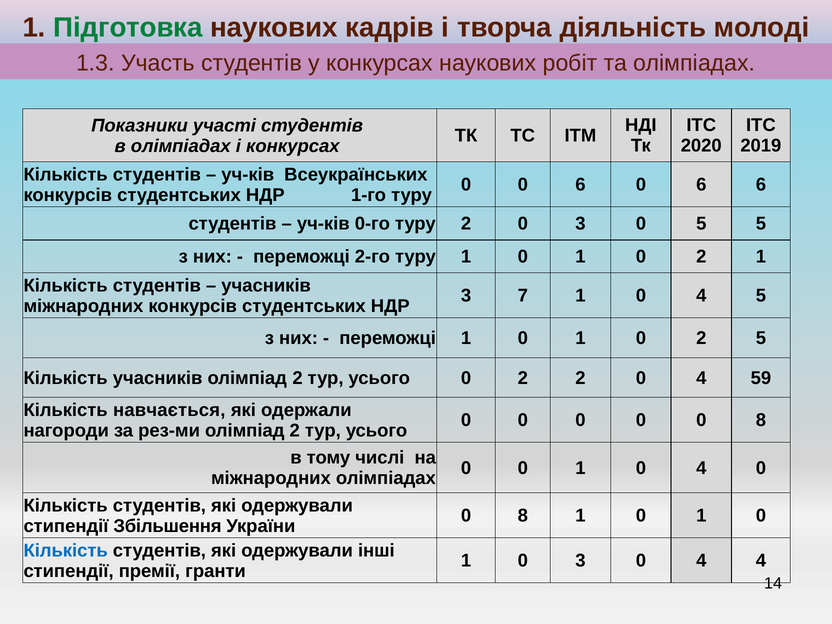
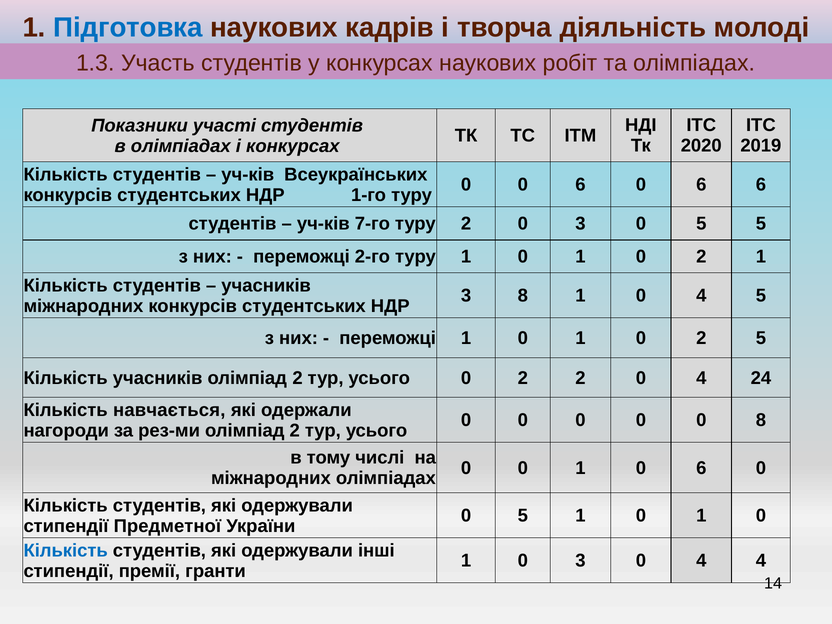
Підготовка colour: green -> blue (128, 28)
0-го: 0-го -> 7-го (372, 224)
3 7: 7 -> 8 (523, 296)
59: 59 -> 24 (761, 378)
0 1 0 4: 4 -> 6 (701, 468)
8: 8 -> 5 (523, 516)
Збільшення: Збільшення -> Предметної (167, 526)
